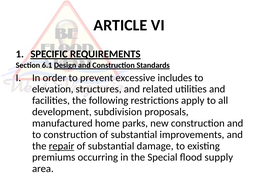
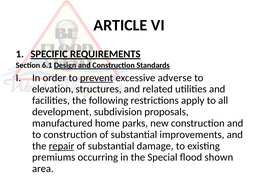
prevent underline: none -> present (97, 78)
includes: includes -> adverse (175, 78)
supply: supply -> shown (219, 158)
